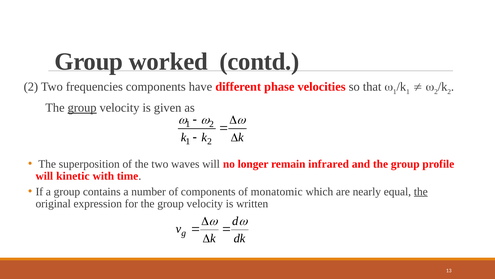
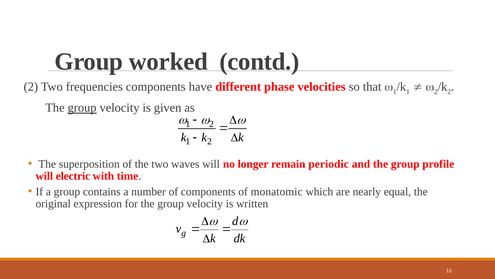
infrared: infrared -> periodic (329, 164)
kinetic: kinetic -> electric (73, 176)
the underline: present -> none (421, 191)
